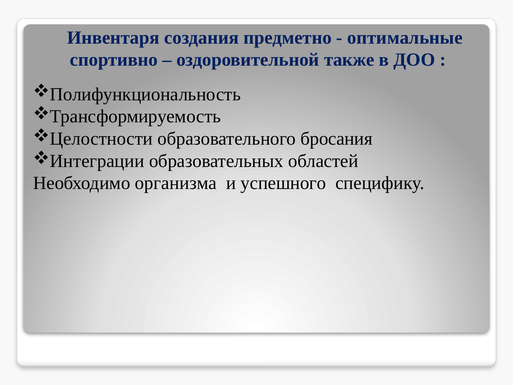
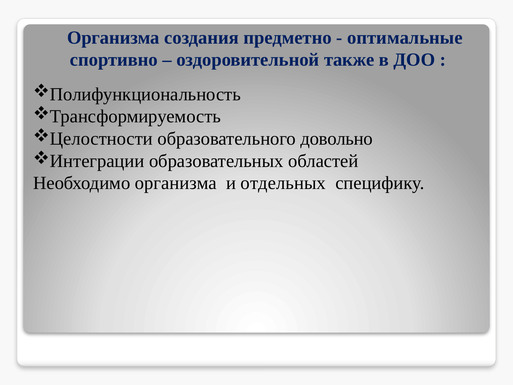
Инвентаря: Инвентаря -> Организма (113, 38)
бросания: бросания -> довольно (337, 139)
успешного: успешного -> отдельных (283, 183)
